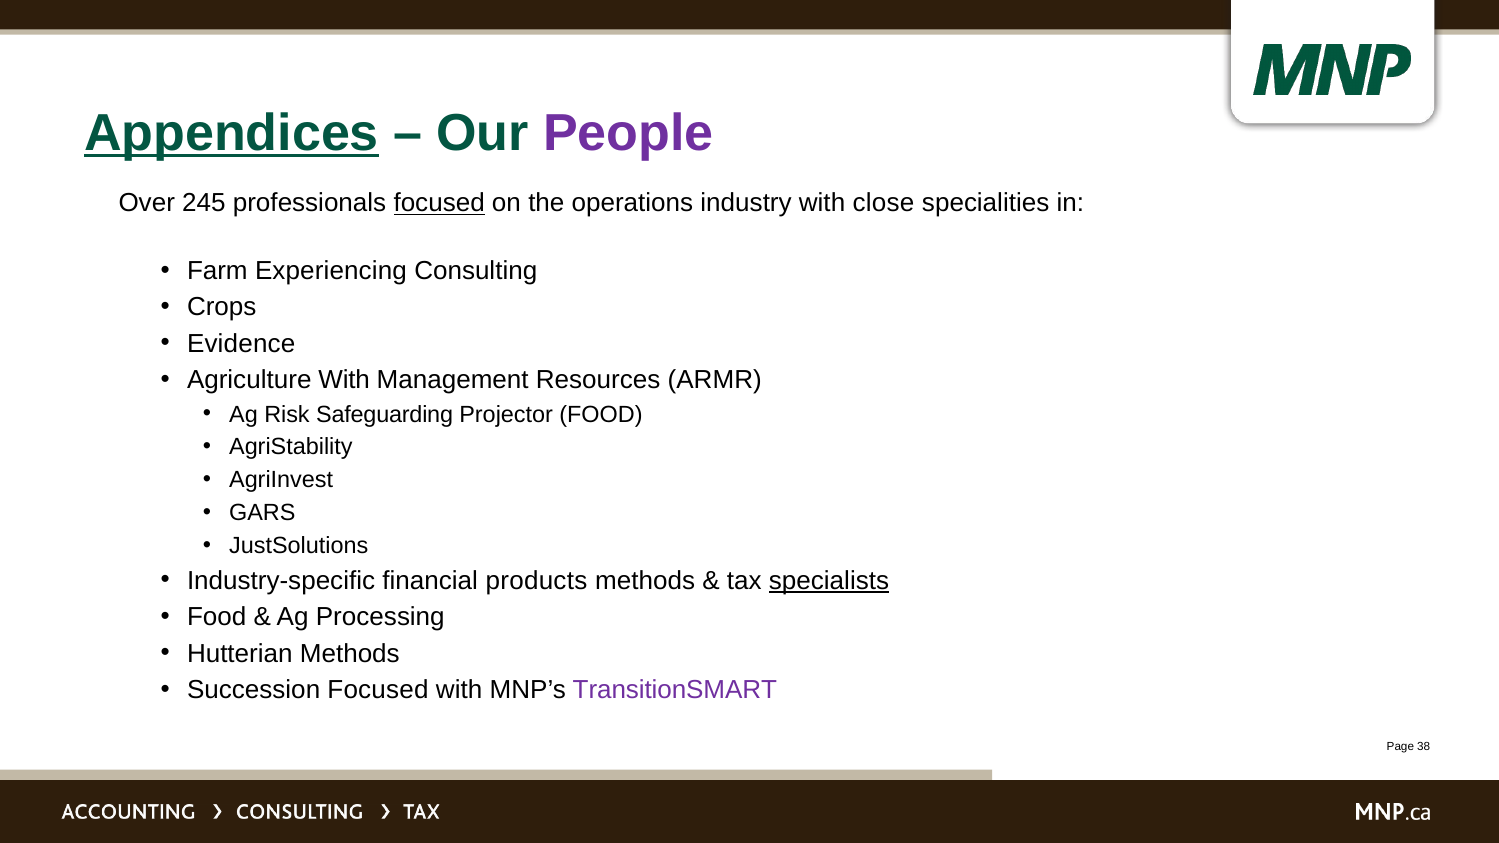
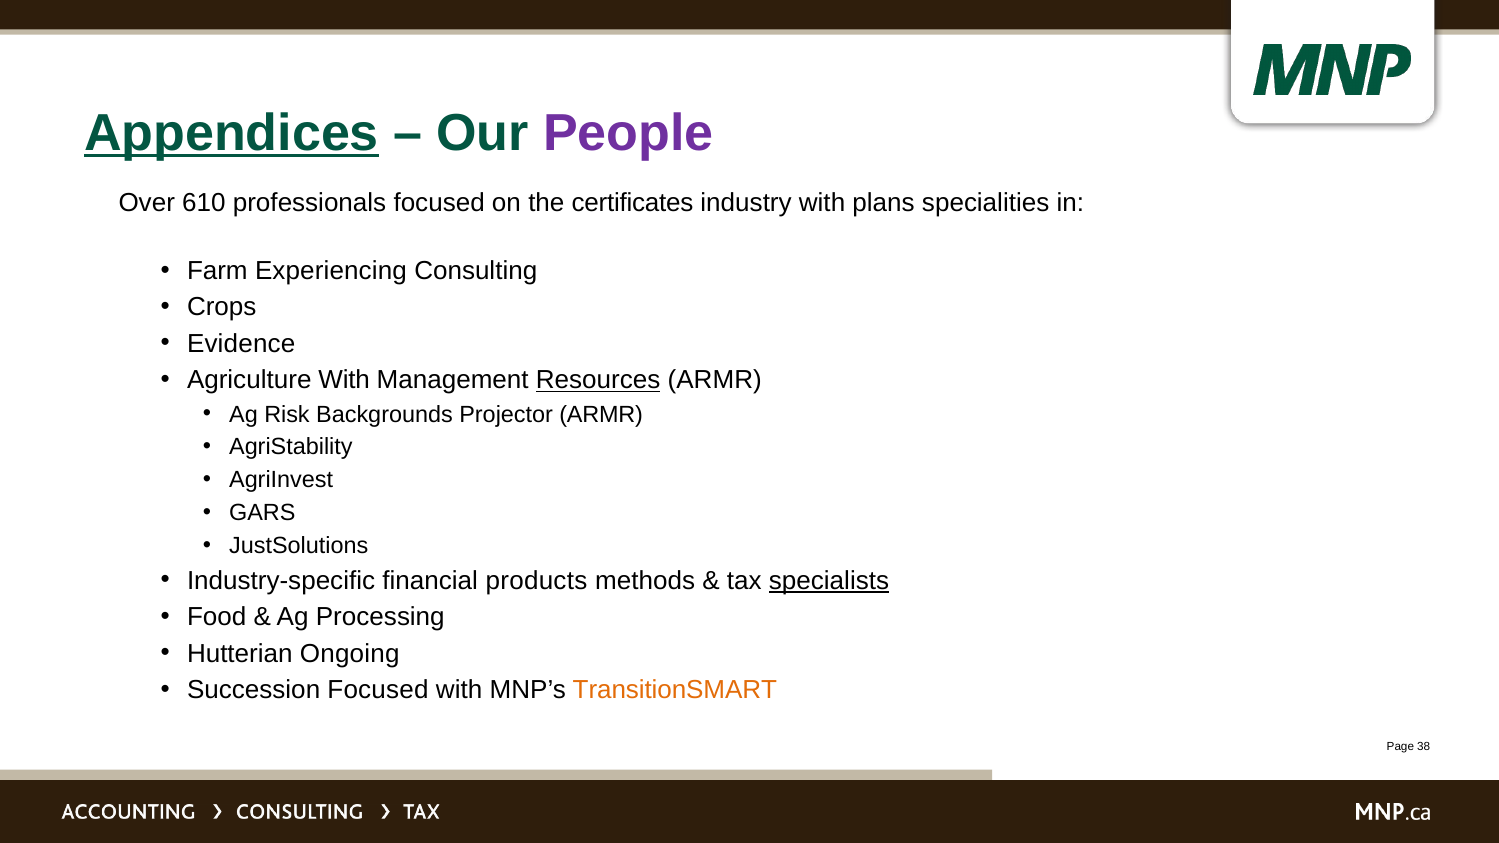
245: 245 -> 610 (204, 203)
focused underline: present -> none (439, 203)
operations: operations -> certificates (633, 203)
close: close -> plans (884, 203)
Resources underline: none -> present (598, 380)
Safeguarding: Safeguarding -> Backgrounds (385, 415)
Projector FOOD: FOOD -> ARMR (601, 415)
Hutterian Methods: Methods -> Ongoing (350, 654)
TransitionSMART colour: purple -> orange (675, 690)
